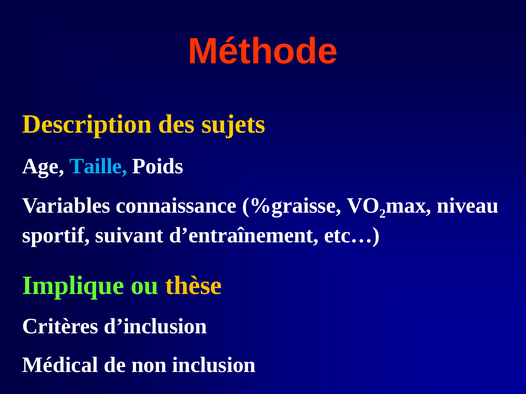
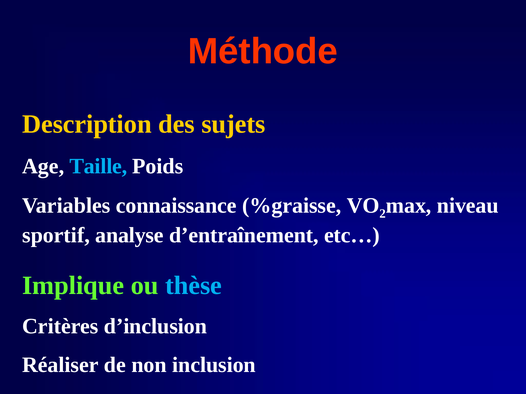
suivant: suivant -> analyse (130, 235)
thèse colour: yellow -> light blue (193, 285)
Médical: Médical -> Réaliser (60, 364)
